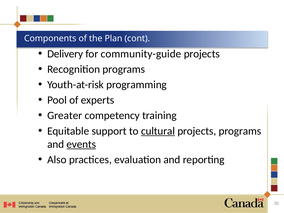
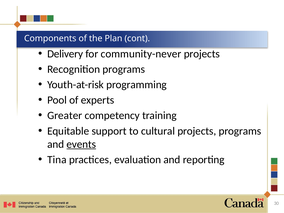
community-guide: community-guide -> community-never (141, 54)
cultural underline: present -> none (158, 131)
Also: Also -> Tina (57, 160)
